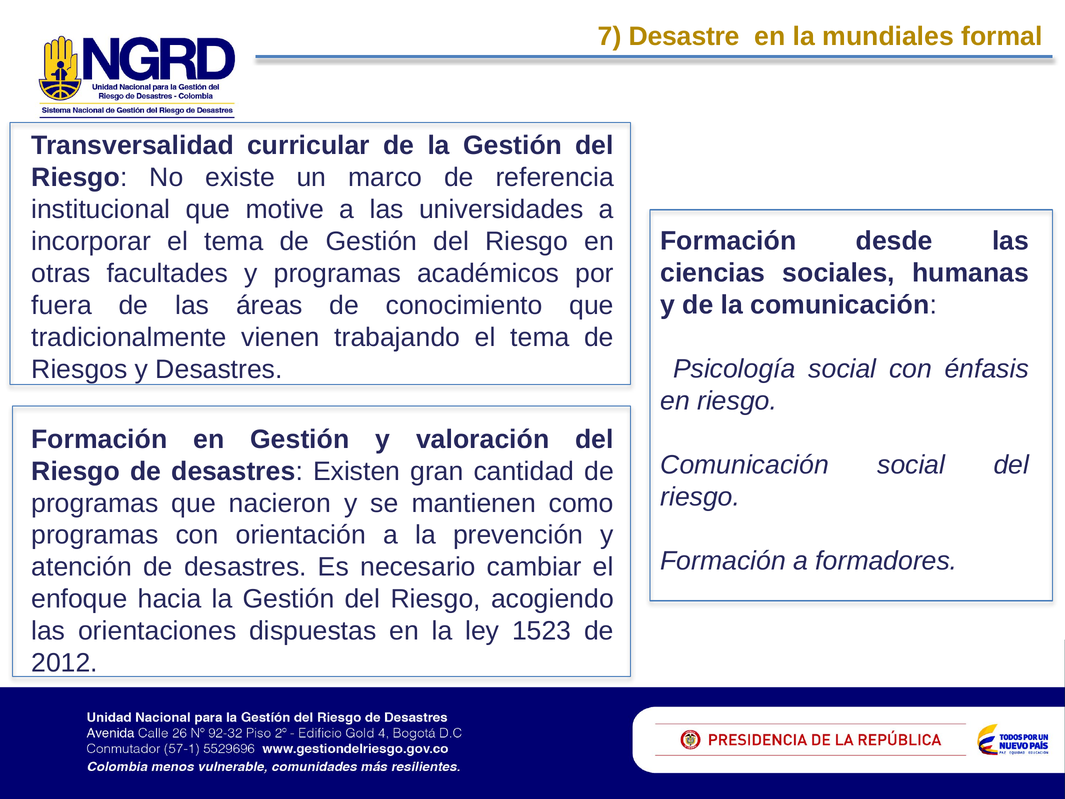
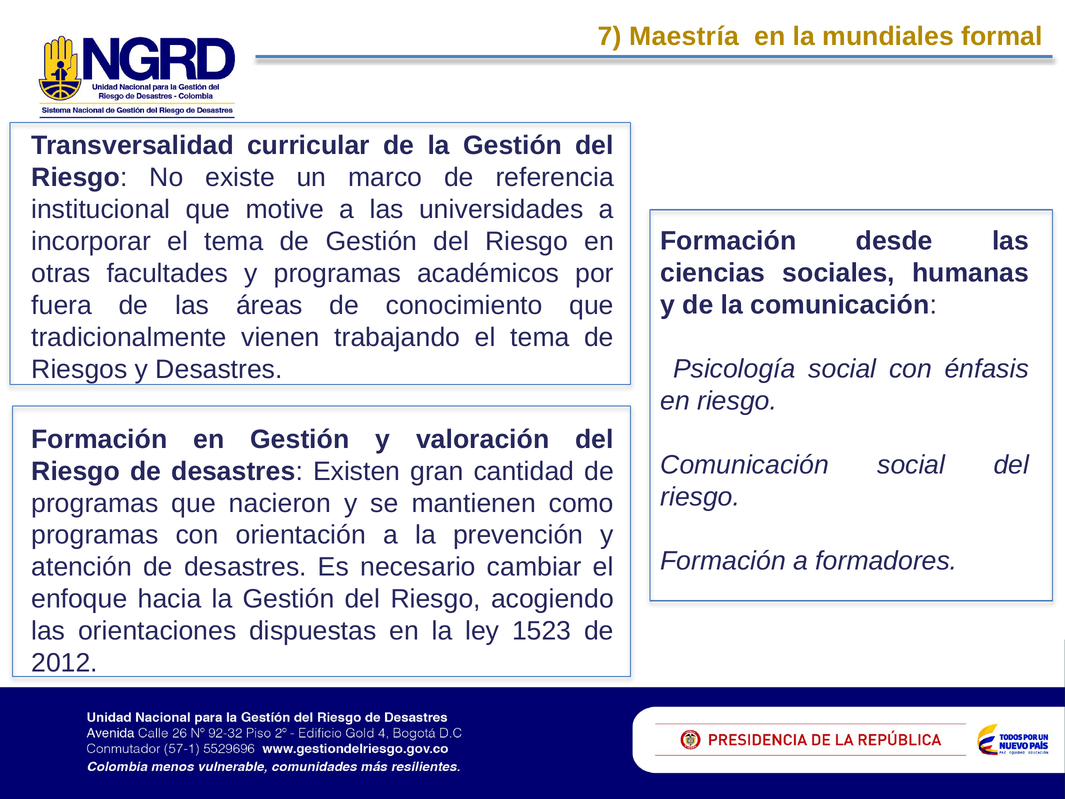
Desastre: Desastre -> Maestría (684, 37)
